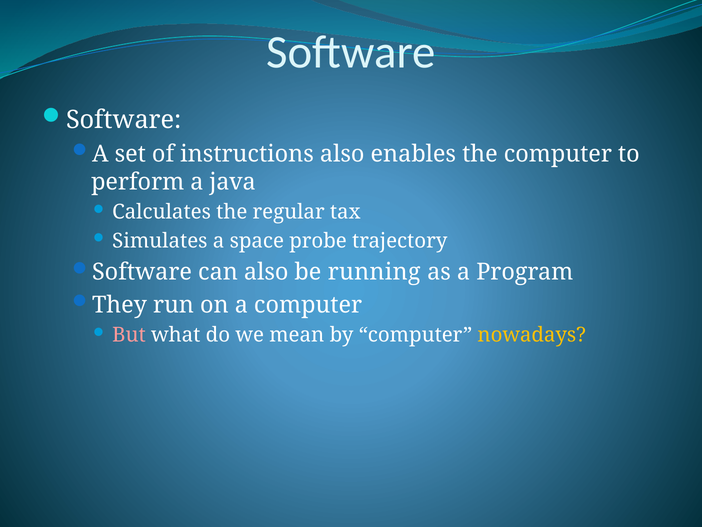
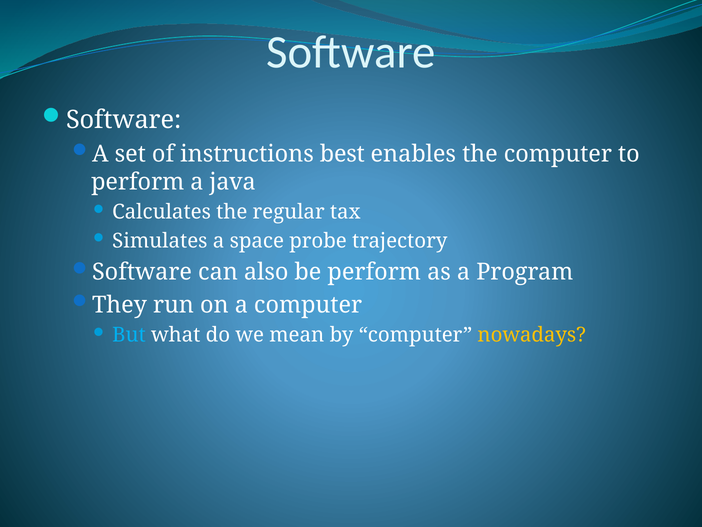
instructions also: also -> best (342, 154)
be running: running -> perform (374, 272)
But colour: pink -> light blue (129, 335)
